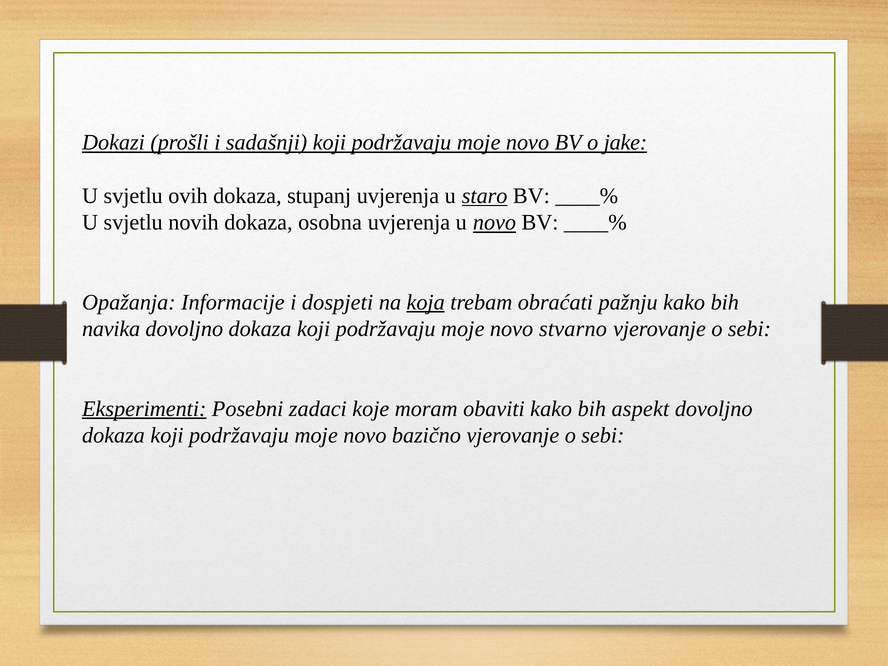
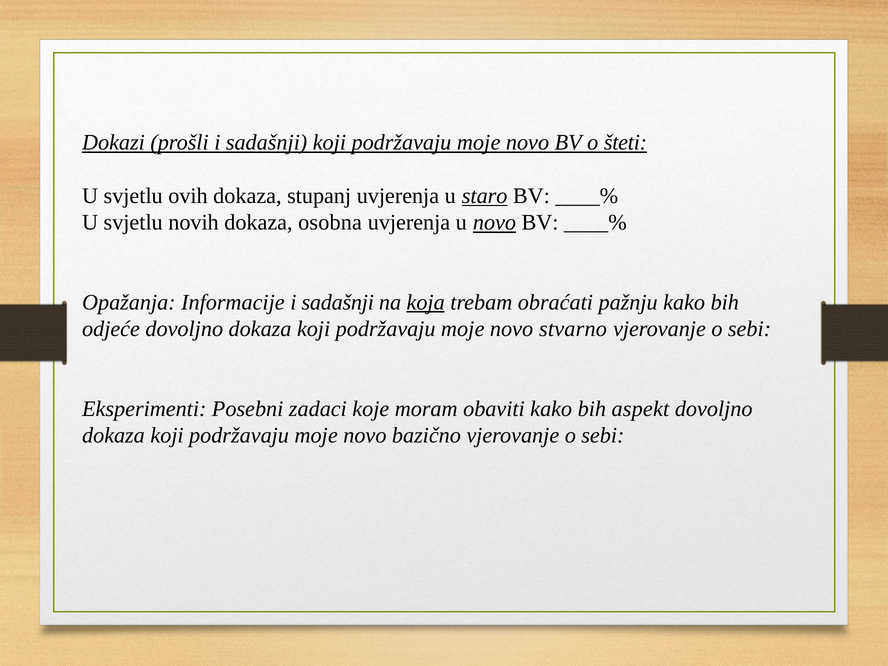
jake: jake -> šteti (625, 142)
Informacije i dospjeti: dospjeti -> sadašnji (338, 302)
navika: navika -> odjeće (111, 329)
Eksperimenti underline: present -> none (144, 409)
